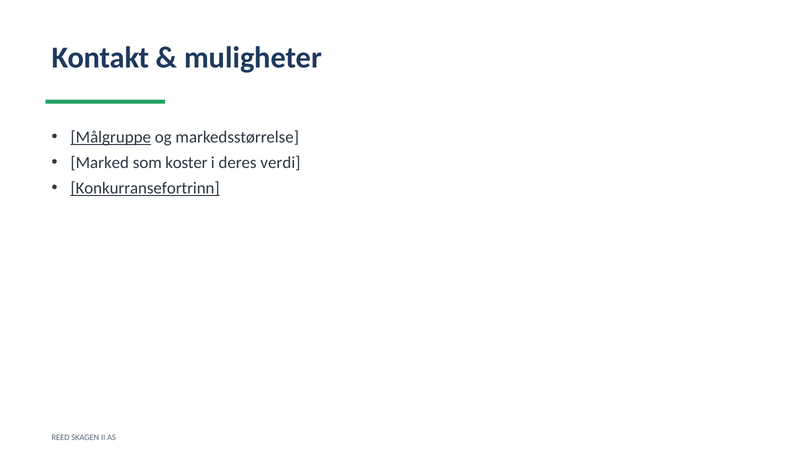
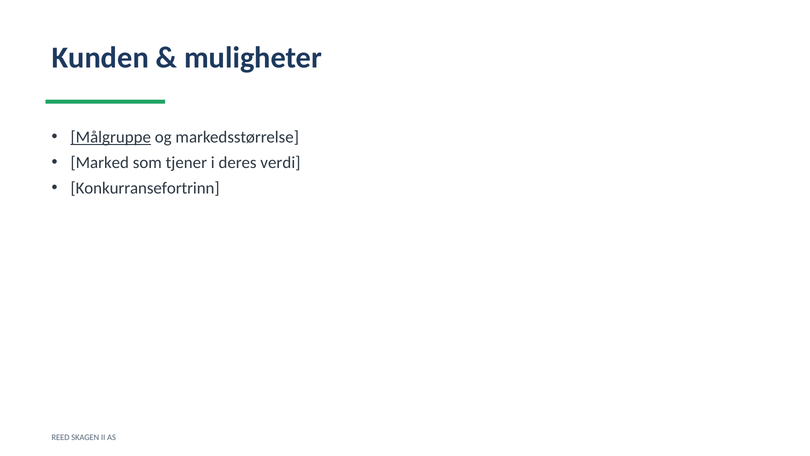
Kontakt: Kontakt -> Kunden (100, 58)
koster: koster -> tjener (186, 163)
Konkurransefortrinn underline: present -> none (145, 188)
